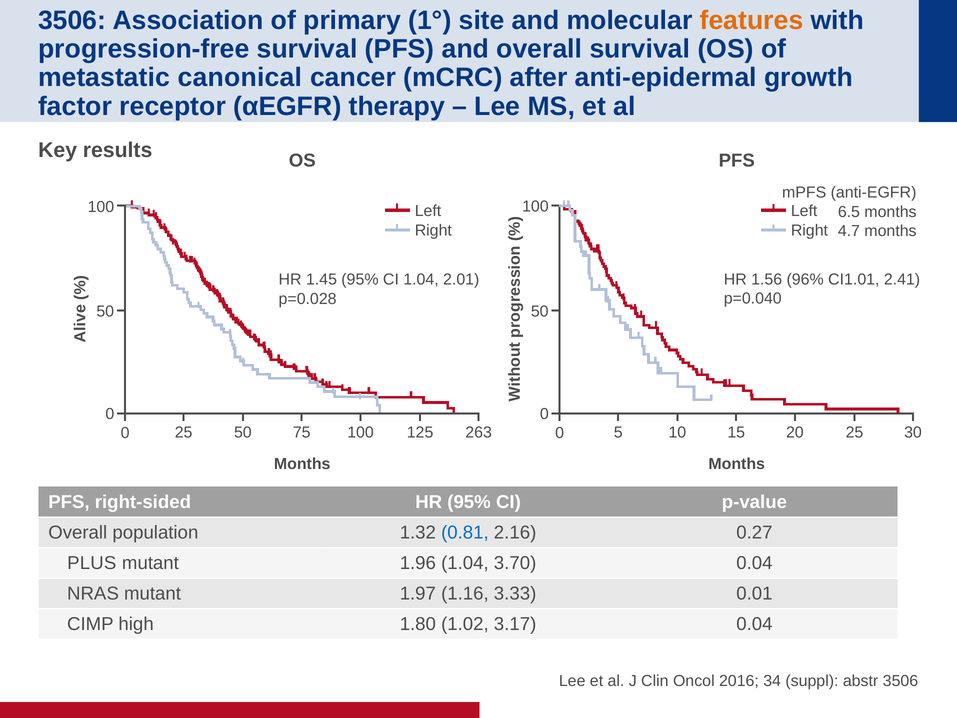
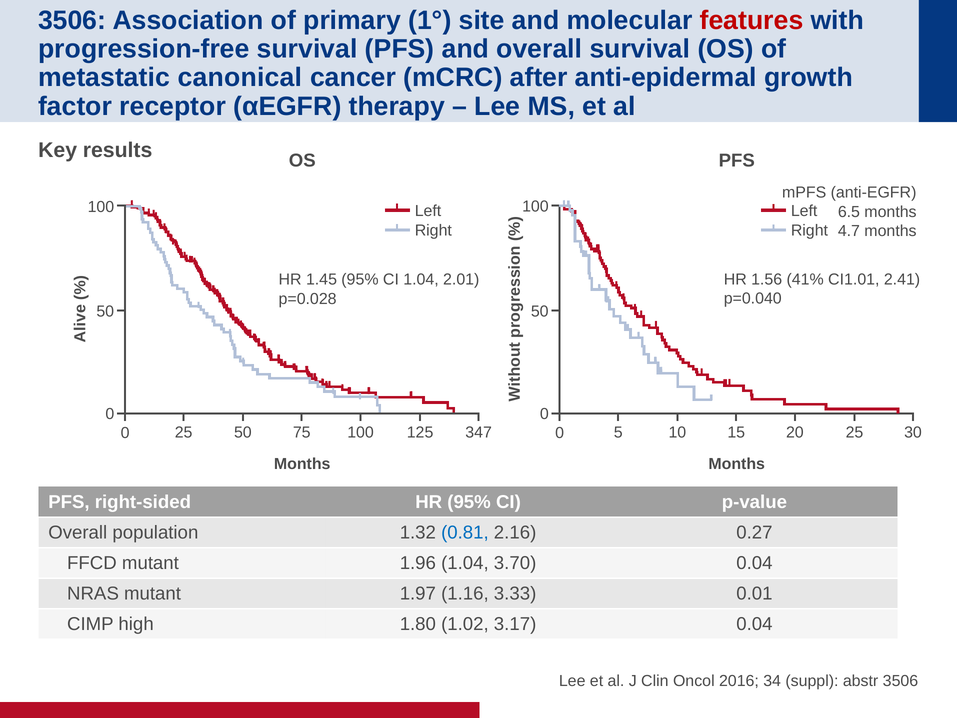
features colour: orange -> red (752, 20)
96%: 96% -> 41% (805, 279)
263: 263 -> 347 (479, 433)
PLUS: PLUS -> FFCD (92, 563)
